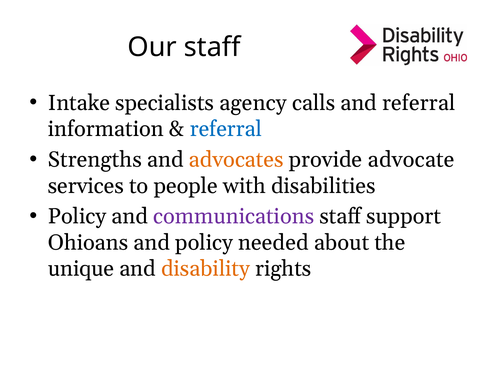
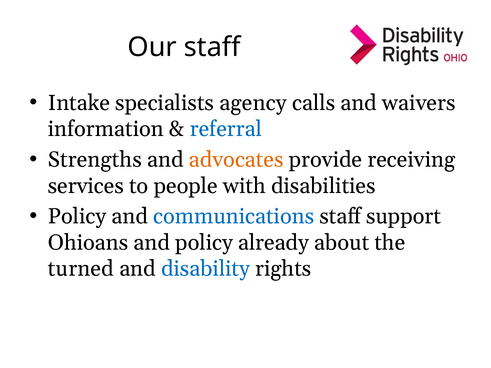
and referral: referral -> waivers (419, 103)
advocate: advocate -> receiving (411, 160)
communications colour: purple -> blue (234, 217)
needed: needed -> already (273, 243)
unique: unique -> turned (81, 269)
disability colour: orange -> blue (206, 269)
